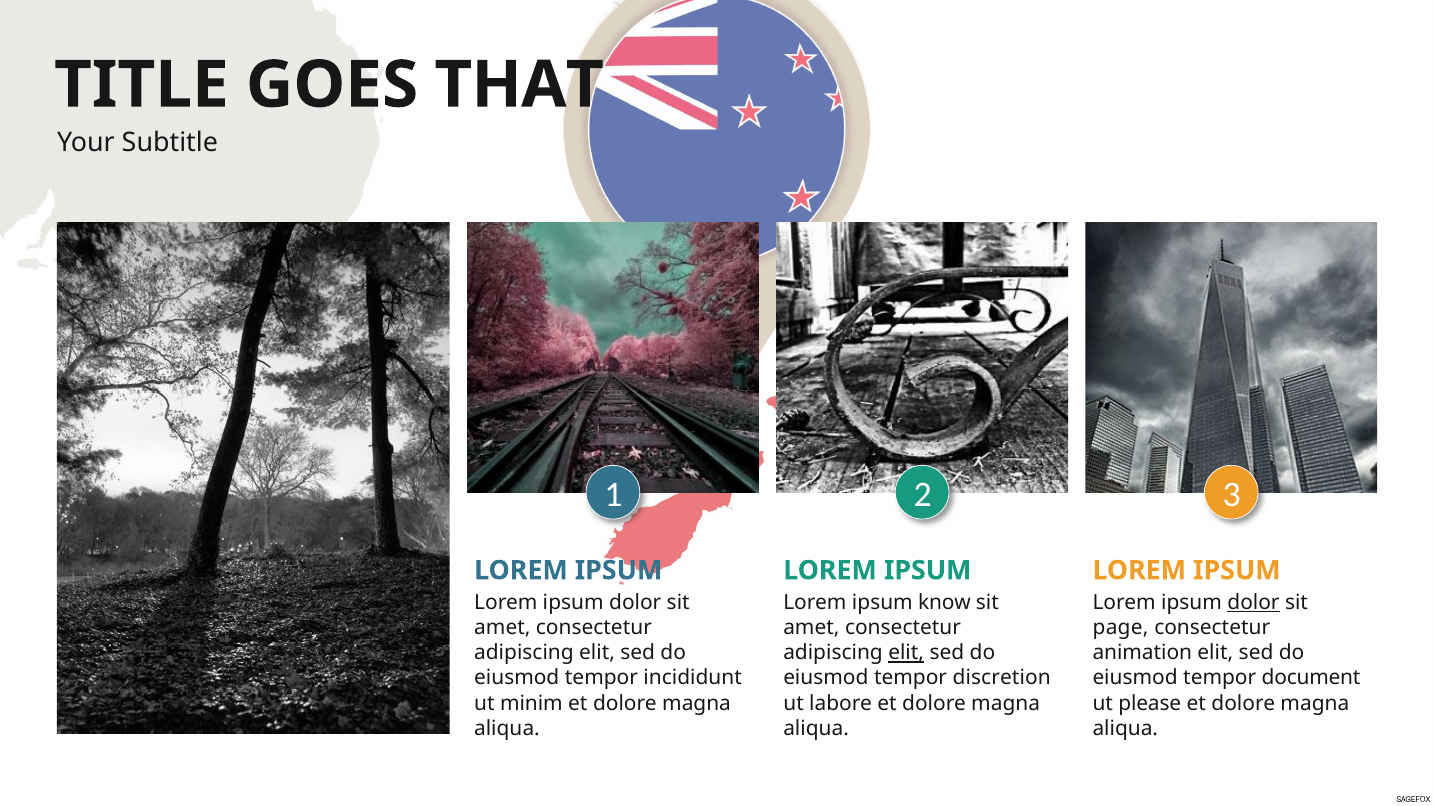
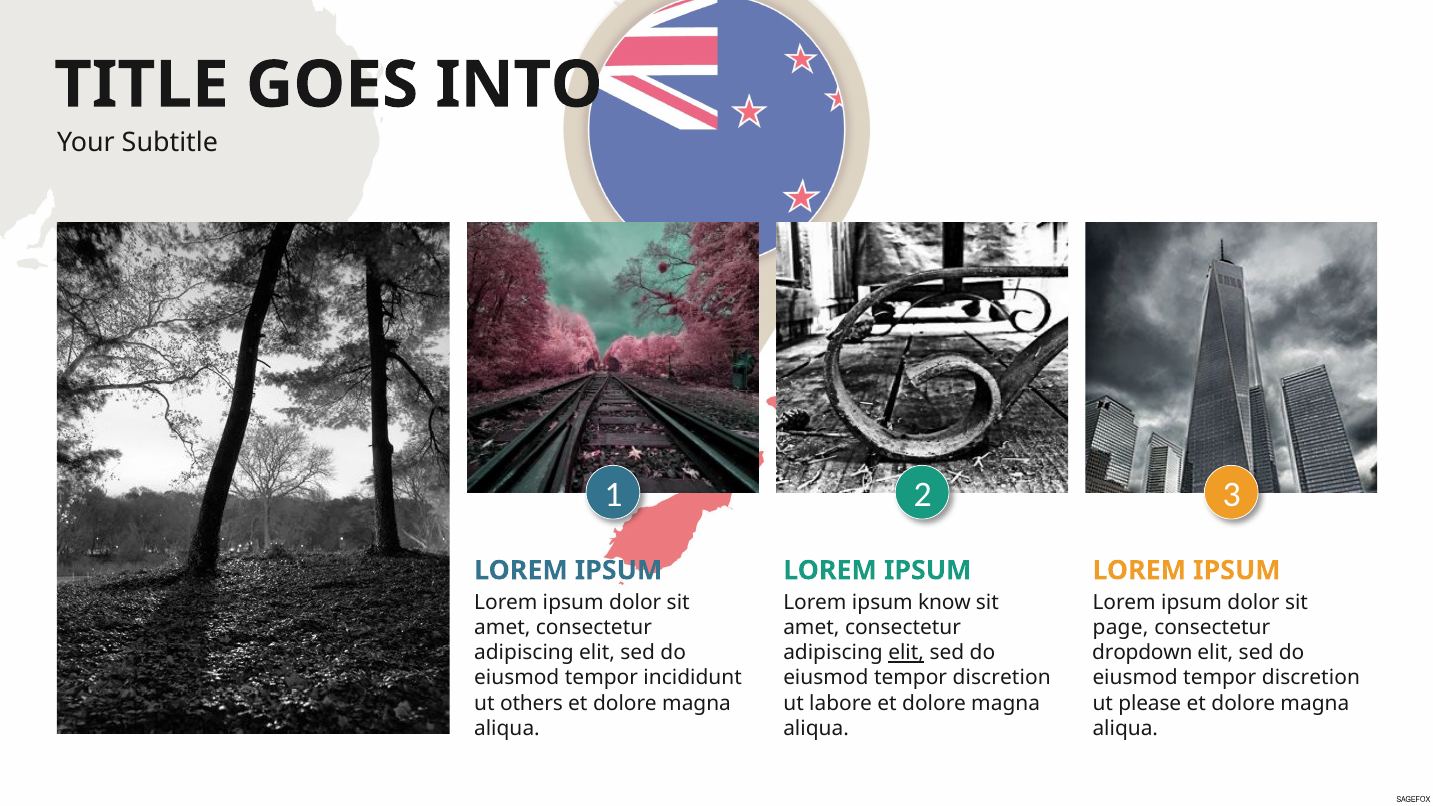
THAT: THAT -> INTO (519, 85)
dolor underline: present -> none (1254, 603)
animation: animation -> dropdown (1142, 653)
document: document -> discretion (1311, 678)
minim: minim -> others (531, 703)
